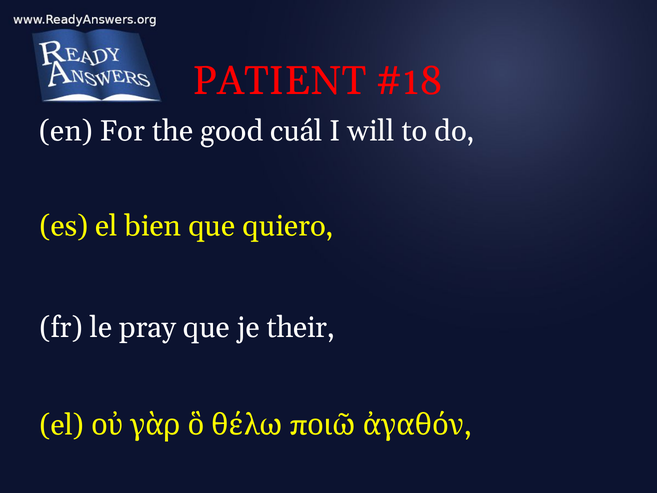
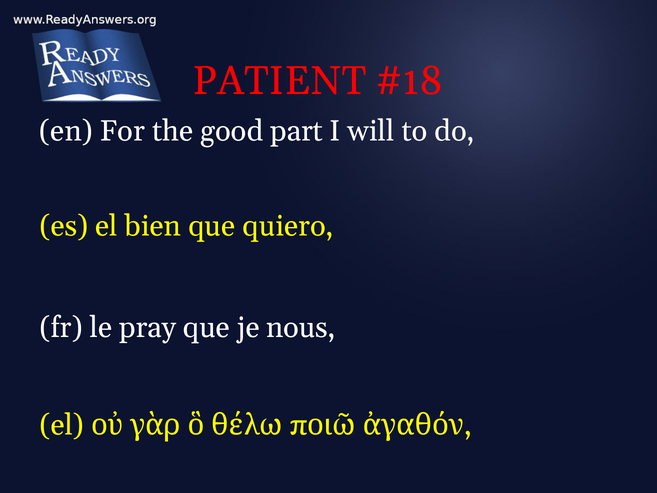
cuál: cuál -> part (296, 131)
their: their -> nous (301, 327)
